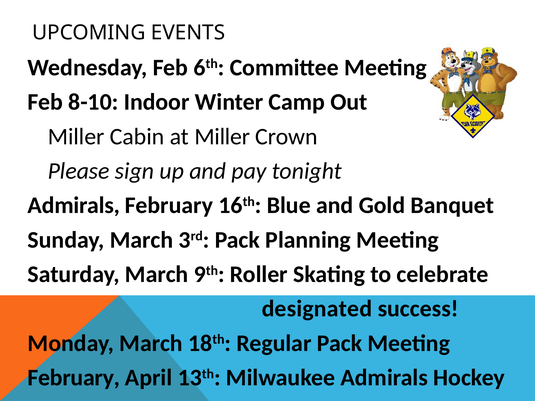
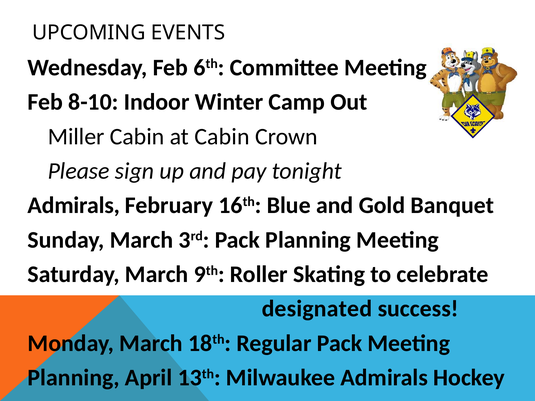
at Miller: Miller -> Cabin (222, 137)
February: February -> Planning (74, 378)
